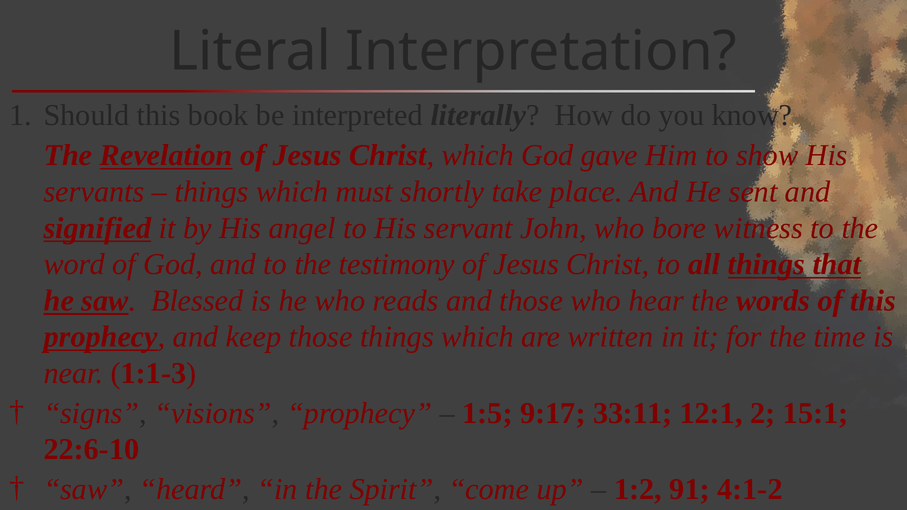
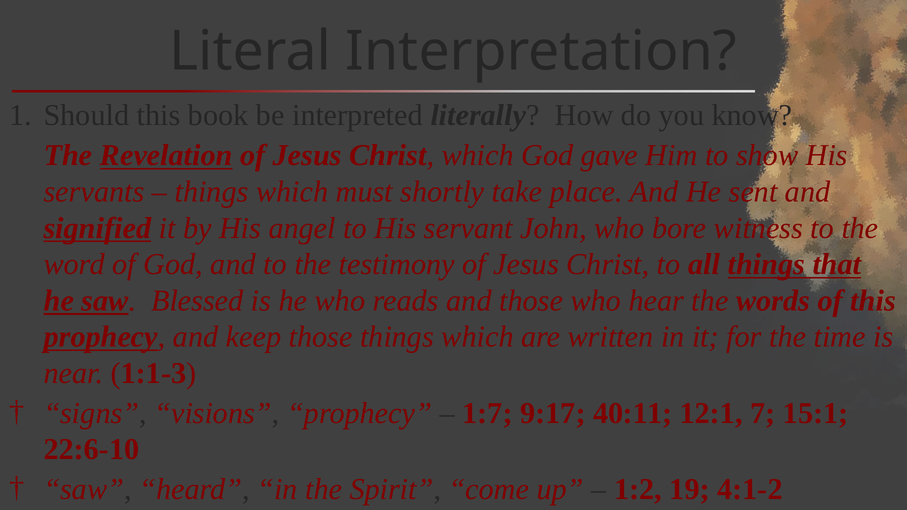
1:5: 1:5 -> 1:7 (487, 413)
33:11: 33:11 -> 40:11 (633, 413)
2: 2 -> 7 (763, 413)
91: 91 -> 19 (690, 490)
